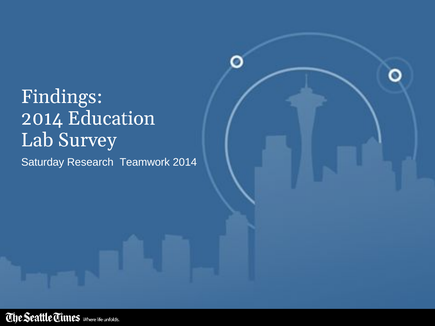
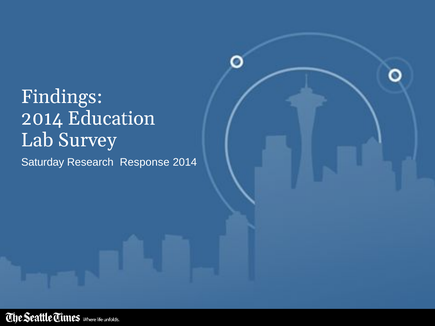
Teamwork: Teamwork -> Response (145, 162)
